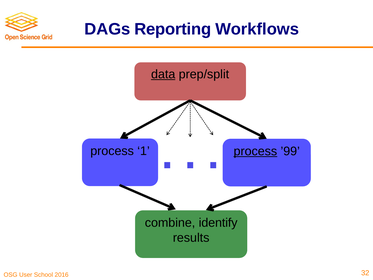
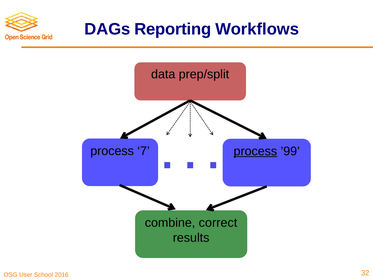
data underline: present -> none (163, 74)
1: 1 -> 7 (143, 151)
identify: identify -> correct (218, 223)
